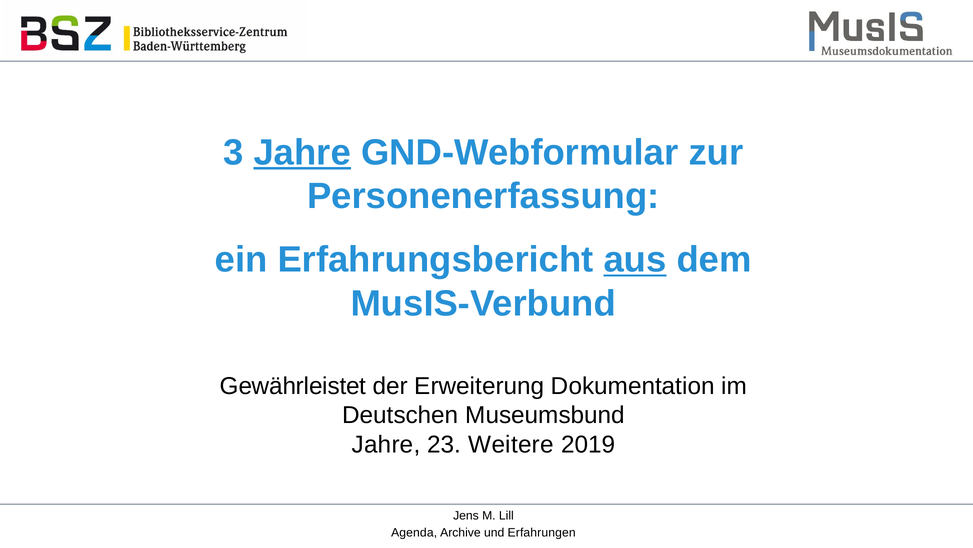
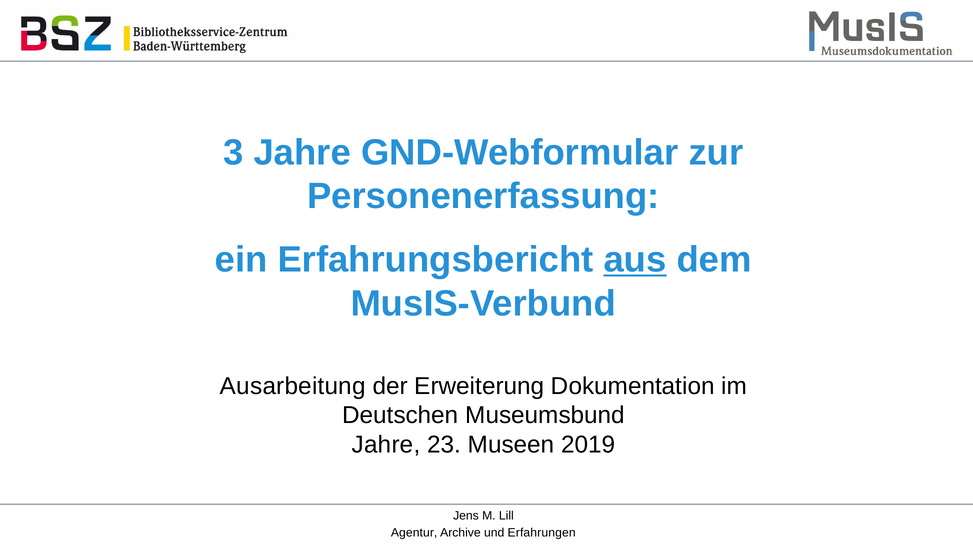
Jahre underline: present -> none (302, 152)
Gewährleistet: Gewährleistet -> Ausarbeitung (293, 386)
Weitere: Weitere -> Museen (511, 444)
Agenda: Agenda -> Agentur (414, 532)
